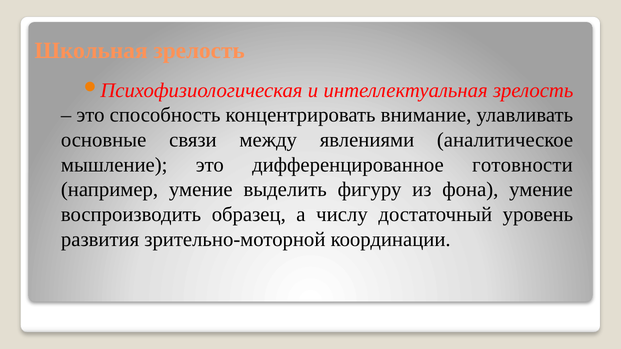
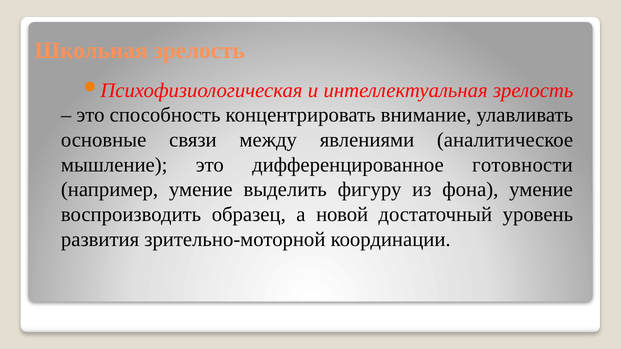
числу: числу -> новой (342, 215)
